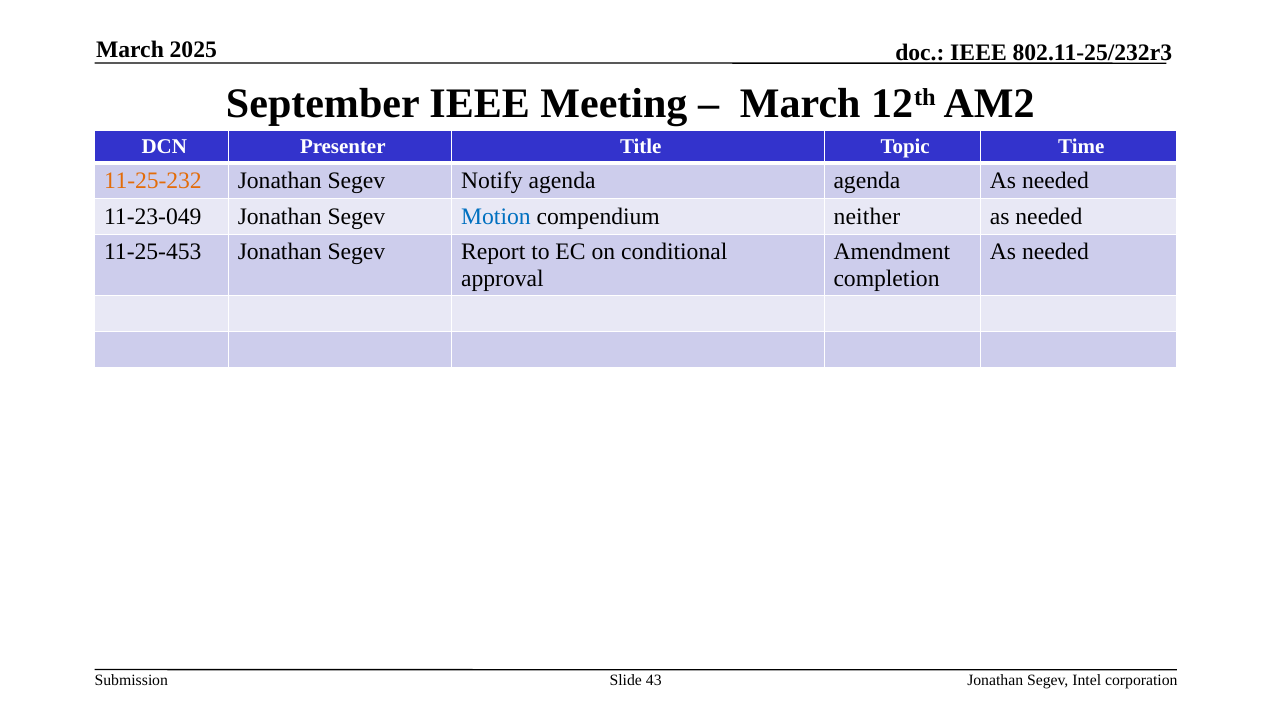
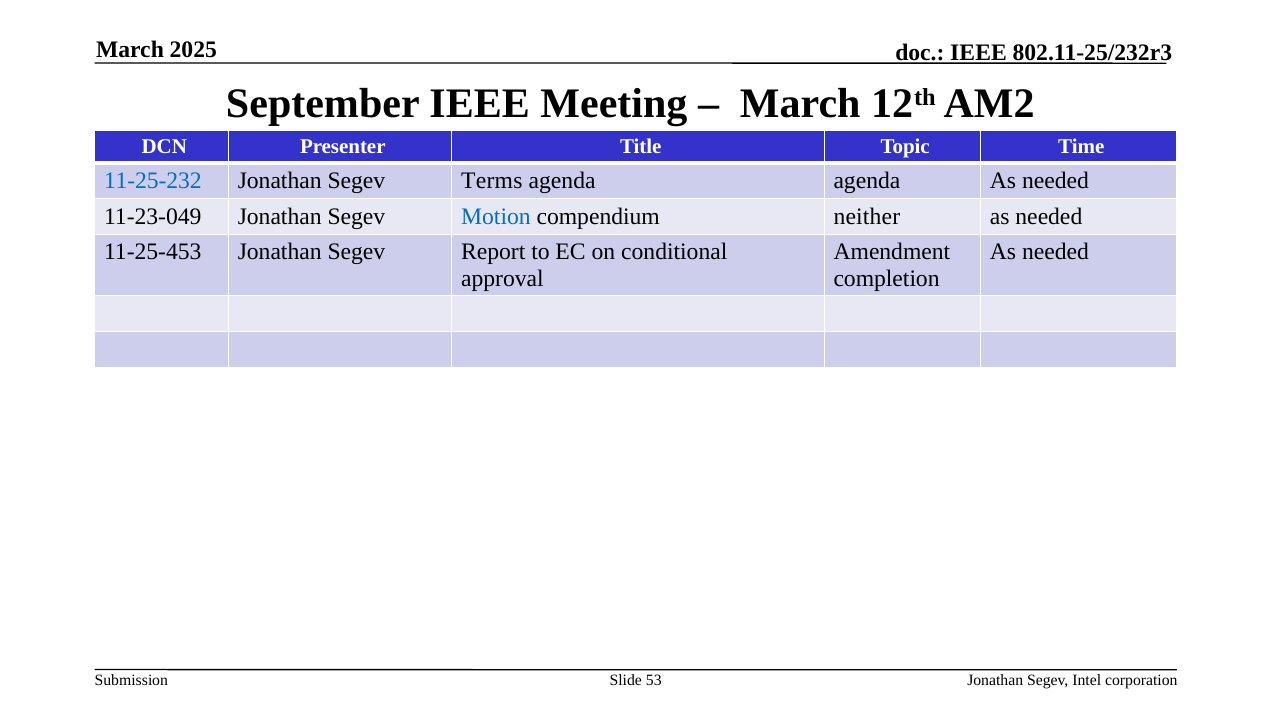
11-25-232 colour: orange -> blue (153, 181)
Notify: Notify -> Terms (492, 181)
43: 43 -> 53 (654, 680)
